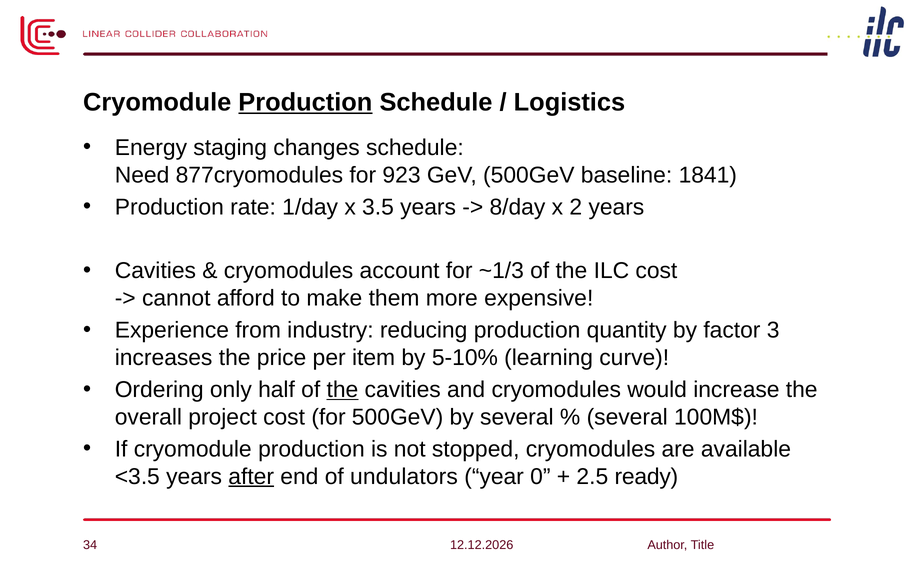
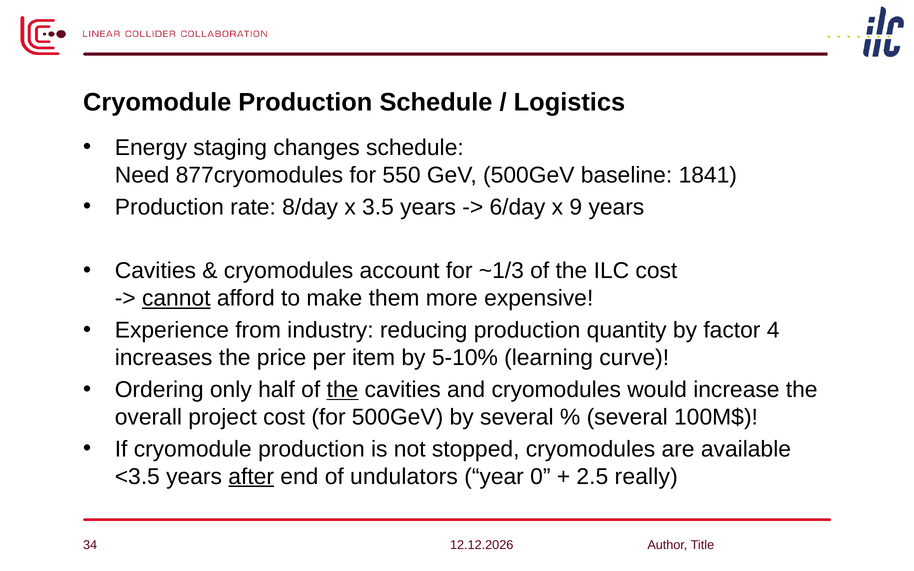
Production underline: present -> none (305, 102)
923: 923 -> 550 (402, 175)
1/day: 1/day -> 8/day (310, 207)
8/day: 8/day -> 6/day (517, 207)
2: 2 -> 9 (576, 207)
cannot underline: none -> present (176, 298)
3: 3 -> 4 (773, 330)
ready: ready -> really (646, 477)
